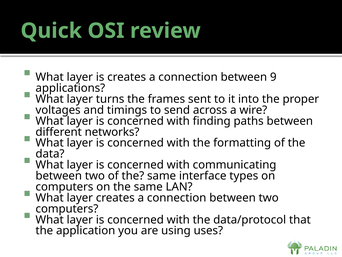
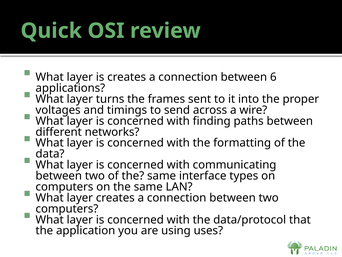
9: 9 -> 6 (273, 77)
